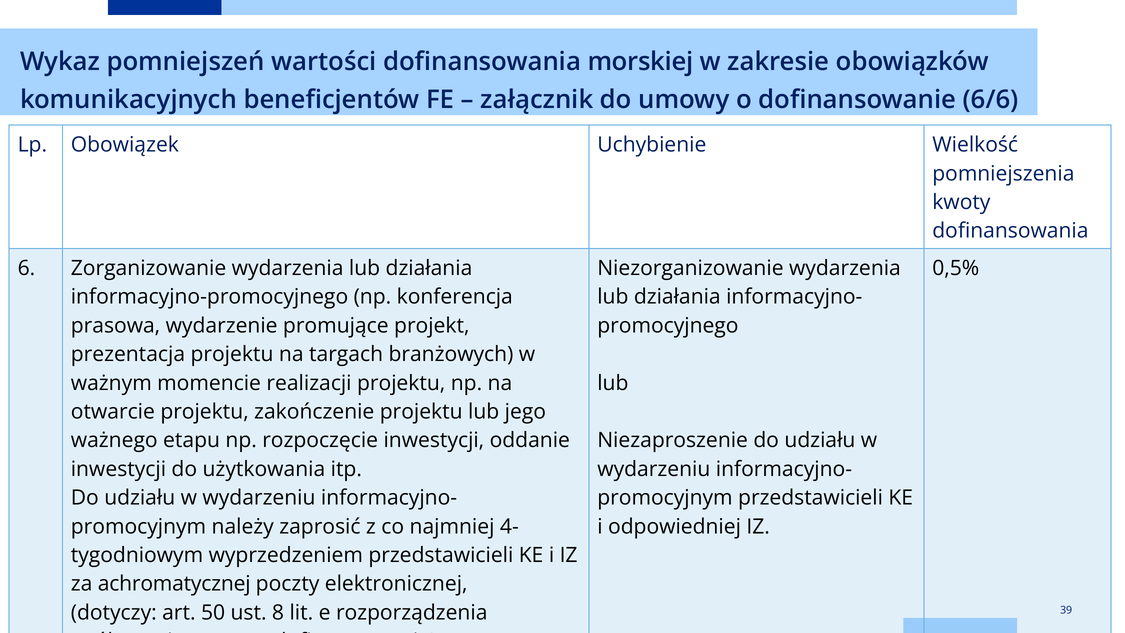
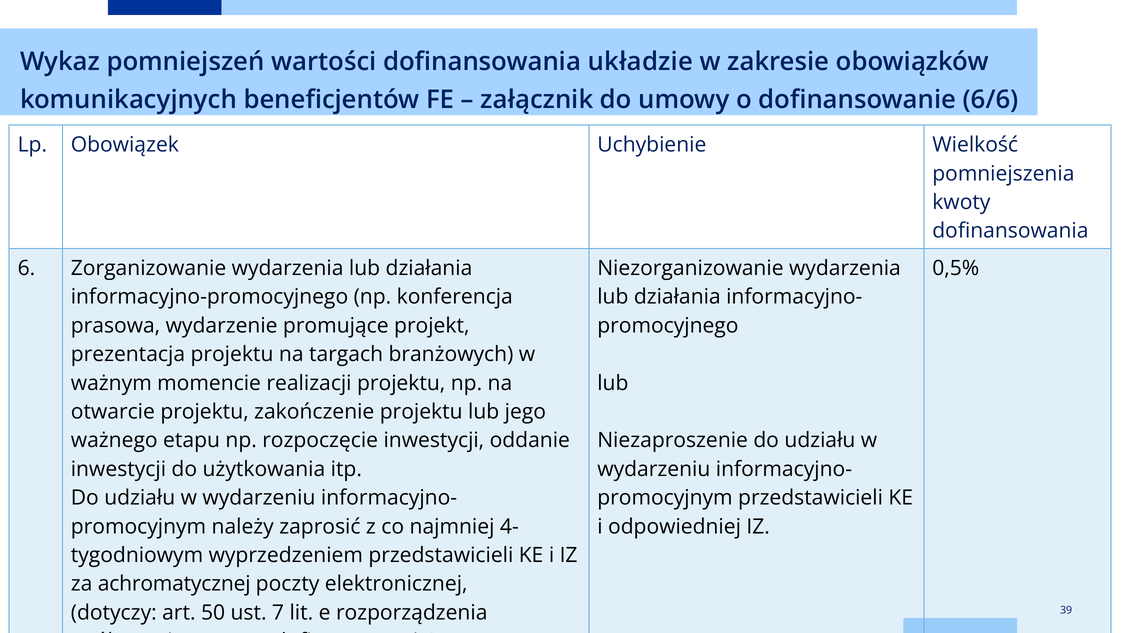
morskiej: morskiej -> układzie (640, 62)
8: 8 -> 7 (278, 613)
